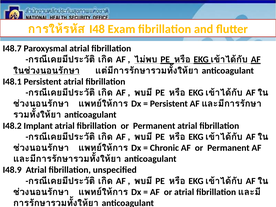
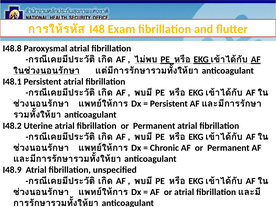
I48.7: I48.7 -> I48.8 (12, 48)
Implant: Implant -> Uterine (38, 126)
